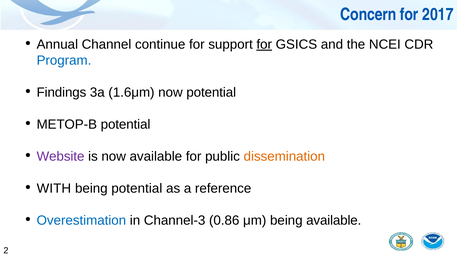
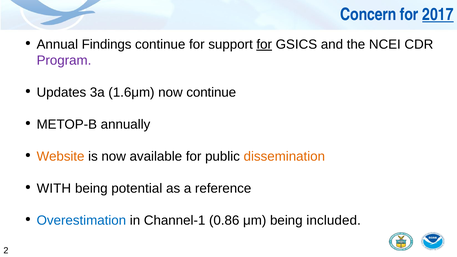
2017 underline: none -> present (438, 15)
Channel: Channel -> Findings (107, 45)
Program colour: blue -> purple (64, 60)
Findings: Findings -> Updates (61, 92)
now potential: potential -> continue (211, 92)
METOP-B potential: potential -> annually (126, 124)
Website colour: purple -> orange (61, 156)
Channel-3: Channel-3 -> Channel-1 (175, 220)
being available: available -> included (334, 220)
